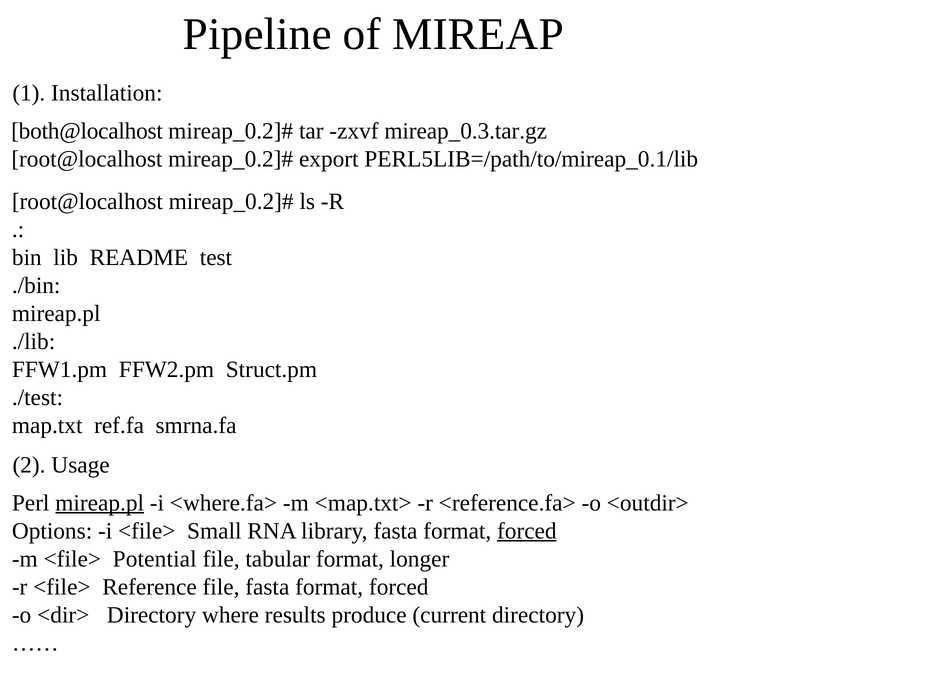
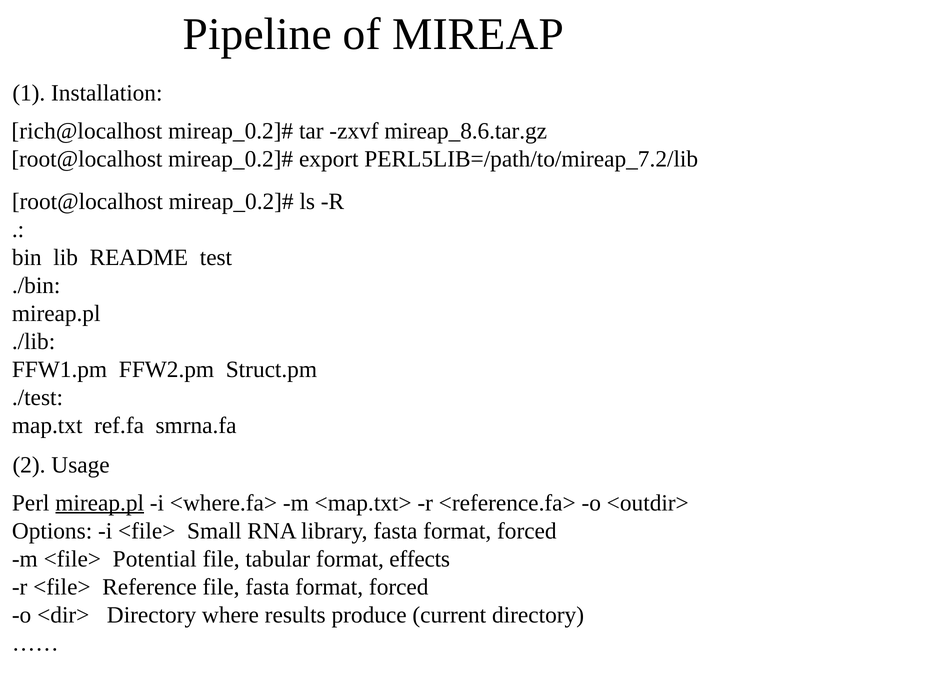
both@localhost: both@localhost -> rich@localhost (87, 131)
mireap_0.3.tar.gz: mireap_0.3.tar.gz -> mireap_8.6.tar.gz (466, 131)
PERL5LIB=/path/to/mireap_0.1/lib: PERL5LIB=/path/to/mireap_0.1/lib -> PERL5LIB=/path/to/mireap_7.2/lib (531, 159)
forced underline: present -> none (527, 531)
longer: longer -> effects (420, 559)
